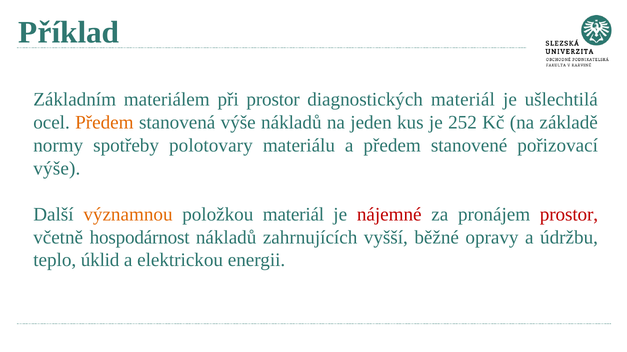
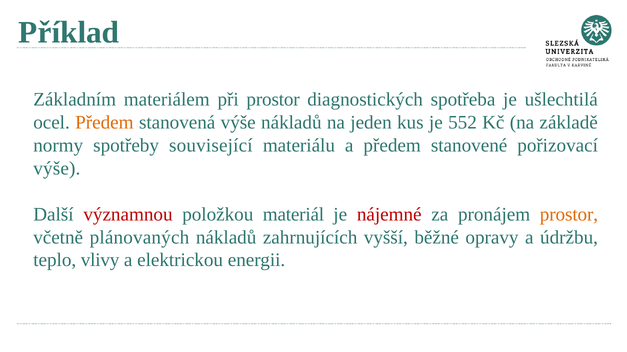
diagnostických materiál: materiál -> spotřeba (463, 100)
252: 252 -> 552 (463, 123)
polotovary: polotovary -> související (211, 146)
významnou colour: orange -> red (128, 215)
prostor colour: red -> orange (569, 215)
hospodárnost: hospodárnost -> plánovaných (139, 238)
úklid: úklid -> vlivy (100, 261)
